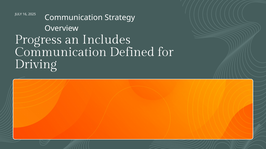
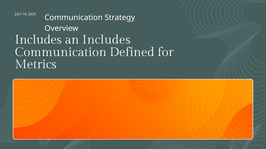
Progress: Progress -> Includes (38, 40)
Driving: Driving -> Metrics (36, 65)
